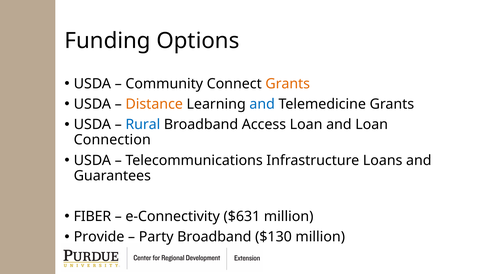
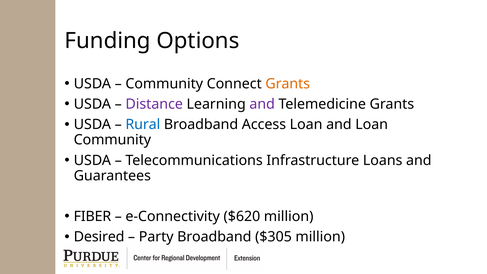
Distance colour: orange -> purple (154, 104)
and colour: blue -> purple (262, 104)
Connection: Connection -> Community (112, 140)
$631: $631 -> $620 (242, 216)
Provide: Provide -> Desired (99, 237)
$130: $130 -> $305 (273, 237)
